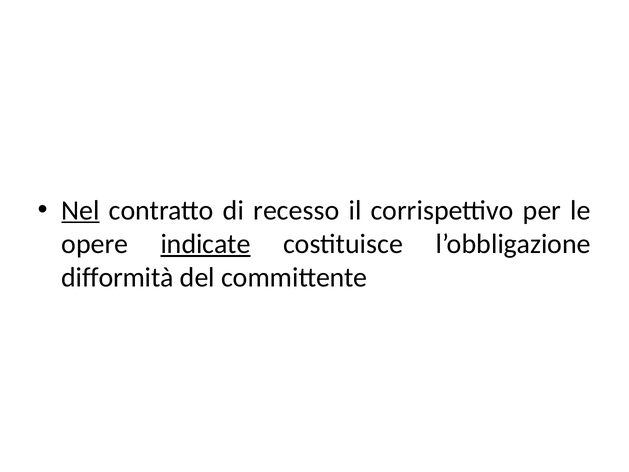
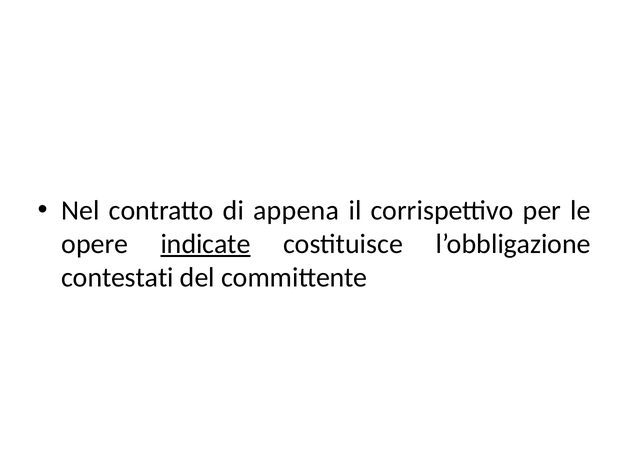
Nel underline: present -> none (81, 210)
recesso: recesso -> appena (296, 210)
difformità: difformità -> contestati (117, 277)
